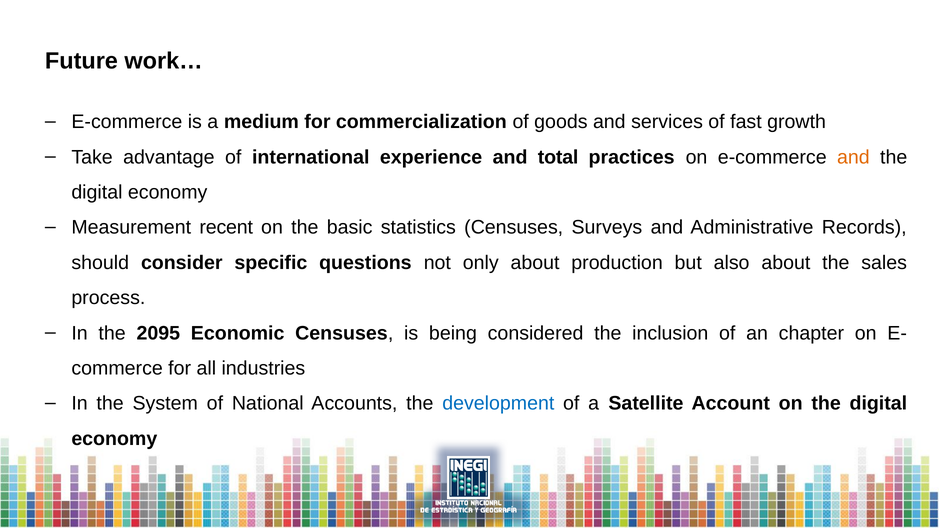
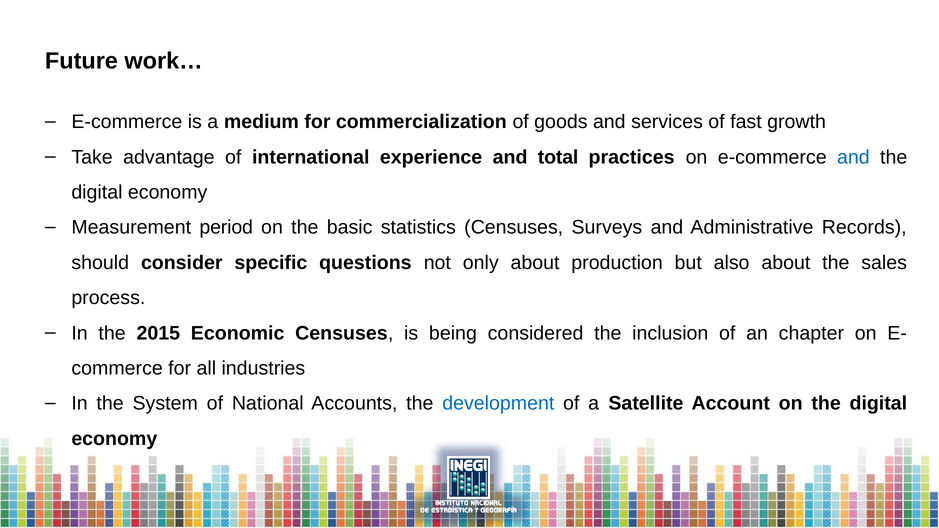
and colour: orange -> blue (853, 157)
recent: recent -> period (226, 228)
2095: 2095 -> 2015 (158, 333)
